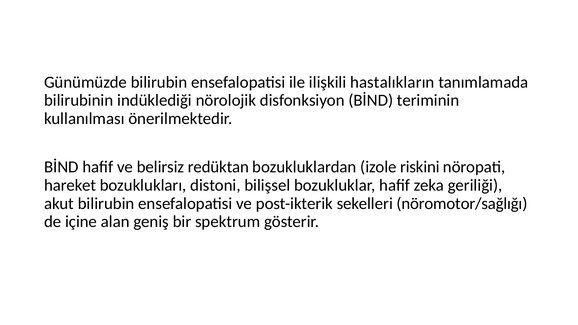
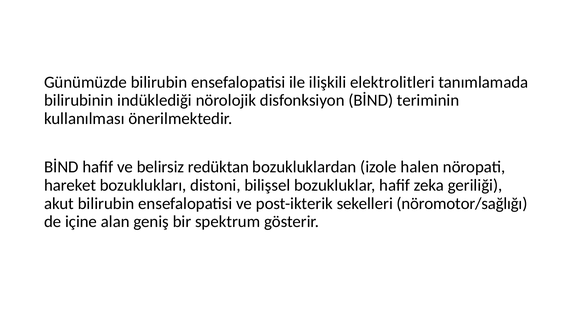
hastalıkların: hastalıkların -> elektrolitleri (392, 82)
riskini: riskini -> halen (420, 167)
